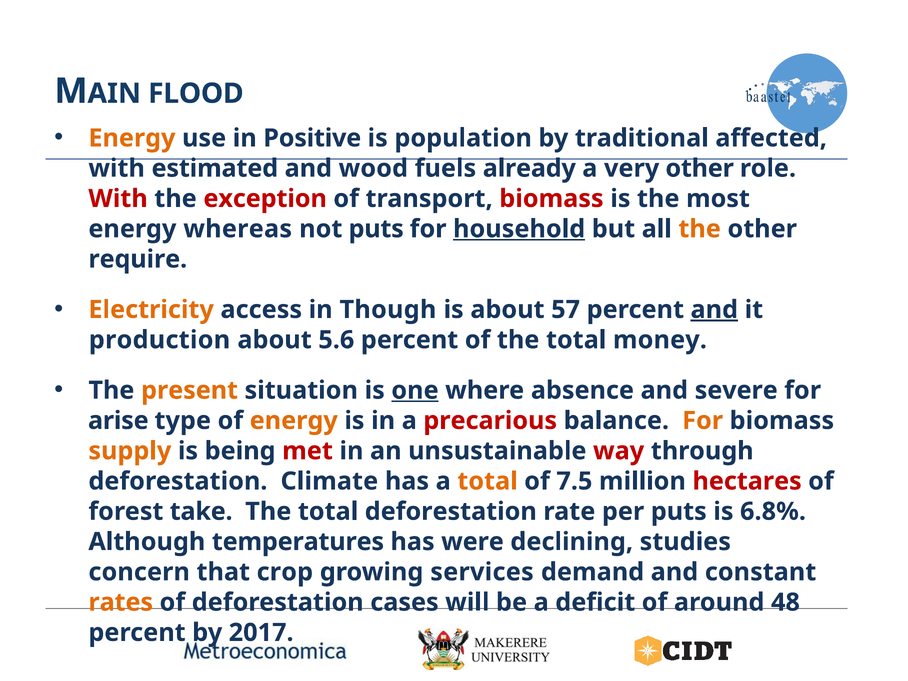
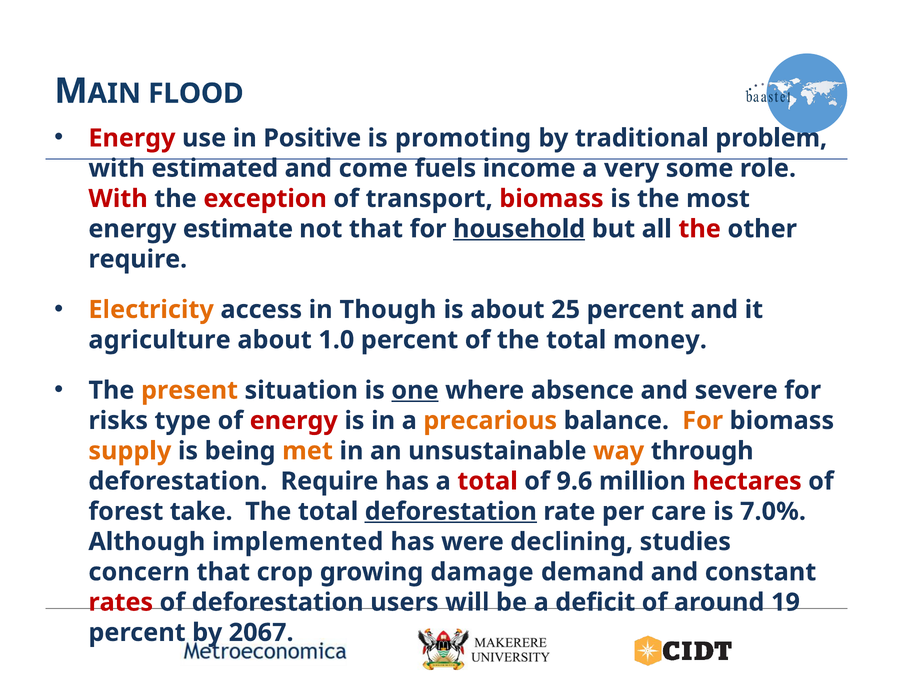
Energy colour: orange -> red (132, 138)
population: population -> promoting (463, 138)
affected: affected -> problem (771, 138)
wood: wood -> come (373, 168)
already: already -> income (529, 168)
very other: other -> some (700, 168)
whereas: whereas -> estimate (238, 229)
not puts: puts -> that (376, 229)
the colour: orange -> red (700, 229)
57: 57 -> 25 (566, 310)
and underline: present -> none (714, 310)
production: production -> agriculture (160, 340)
5.6: 5.6 -> 1.0 (336, 340)
arise: arise -> risks (118, 421)
energy colour: orange -> red (294, 421)
precarious colour: red -> orange (490, 421)
met colour: red -> orange (308, 451)
way colour: red -> orange (619, 451)
deforestation Climate: Climate -> Require (329, 481)
total colour: orange -> red (488, 481)
7.5: 7.5 -> 9.6 (574, 481)
deforestation underline: none -> present (451, 511)
per puts: puts -> care (679, 511)
6.8%: 6.8% -> 7.0% (773, 511)
temperatures: temperatures -> implemented (298, 542)
services: services -> damage (482, 572)
rates colour: orange -> red (121, 602)
cases: cases -> users (404, 602)
48: 48 -> 19 (785, 602)
2017: 2017 -> 2067 (261, 633)
